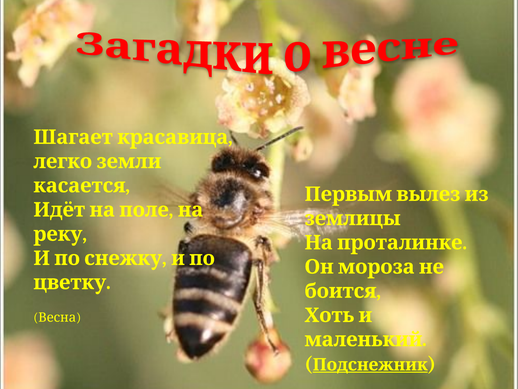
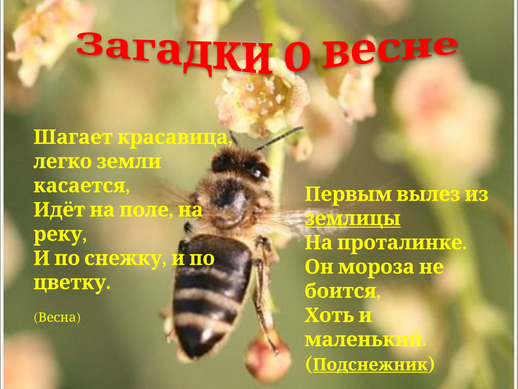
землицы underline: none -> present (353, 218)
